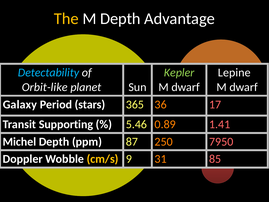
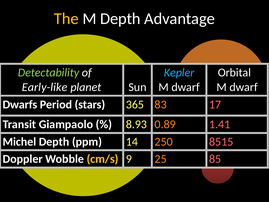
Detectability colour: light blue -> light green (49, 72)
Kepler colour: light green -> light blue (179, 72)
Lepine: Lepine -> Orbital (234, 72)
Orbit-like: Orbit-like -> Early-like (45, 87)
Galaxy: Galaxy -> Dwarfs (20, 104)
36: 36 -> 83 (161, 104)
Supporting: Supporting -> Giampaolo (66, 124)
5.46: 5.46 -> 8.93 (136, 124)
87: 87 -> 14 (132, 142)
7950: 7950 -> 8515 (221, 142)
31: 31 -> 25 (161, 159)
